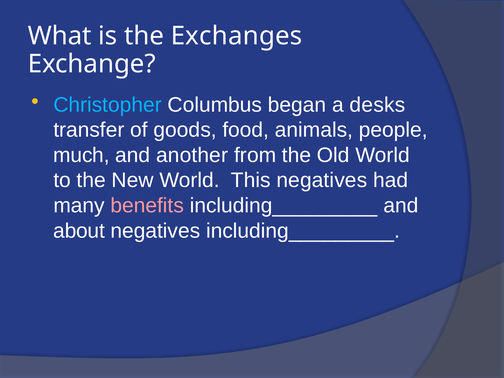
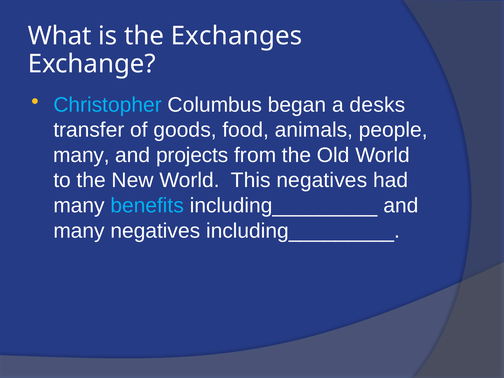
much: much -> many (81, 155)
another: another -> projects (192, 155)
benefits colour: pink -> light blue (147, 206)
about: about -> many (79, 231)
